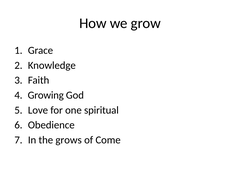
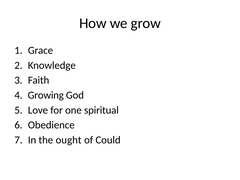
grows: grows -> ought (69, 140)
Come: Come -> Could (108, 140)
